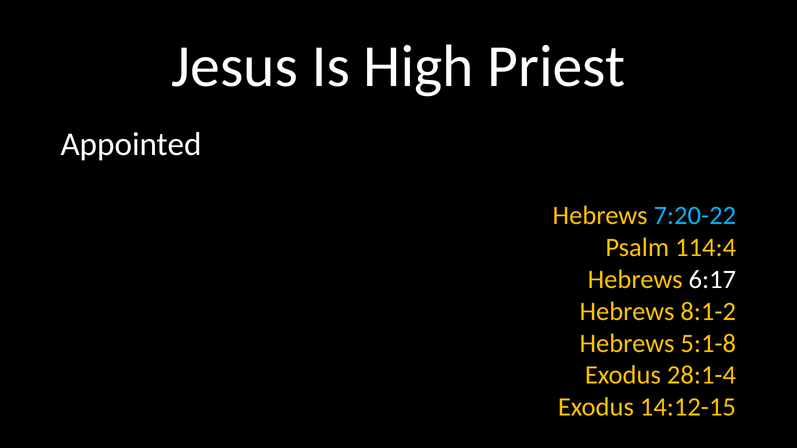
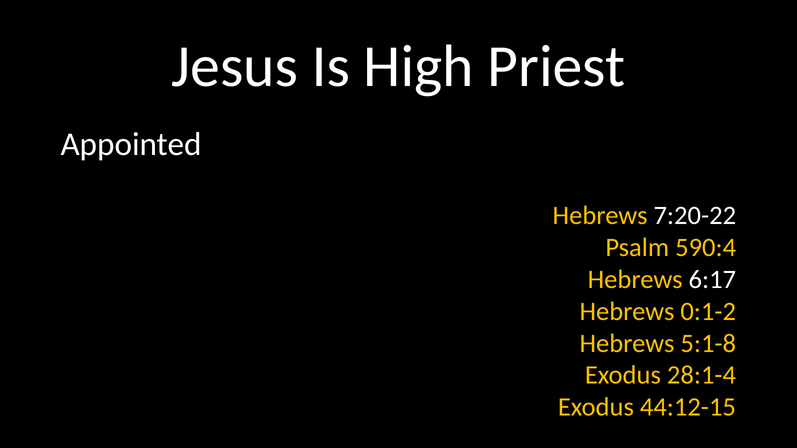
7:20-22 colour: light blue -> white (695, 216)
114:4: 114:4 -> 590:4 (706, 248)
8:1-2: 8:1-2 -> 0:1-2 (708, 312)
14:12-15: 14:12-15 -> 44:12-15 (688, 407)
